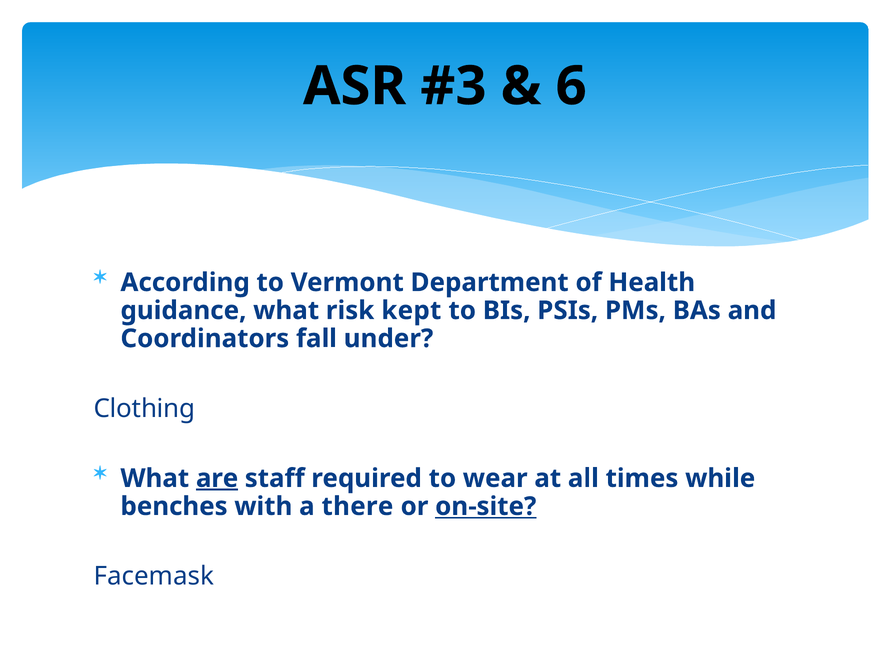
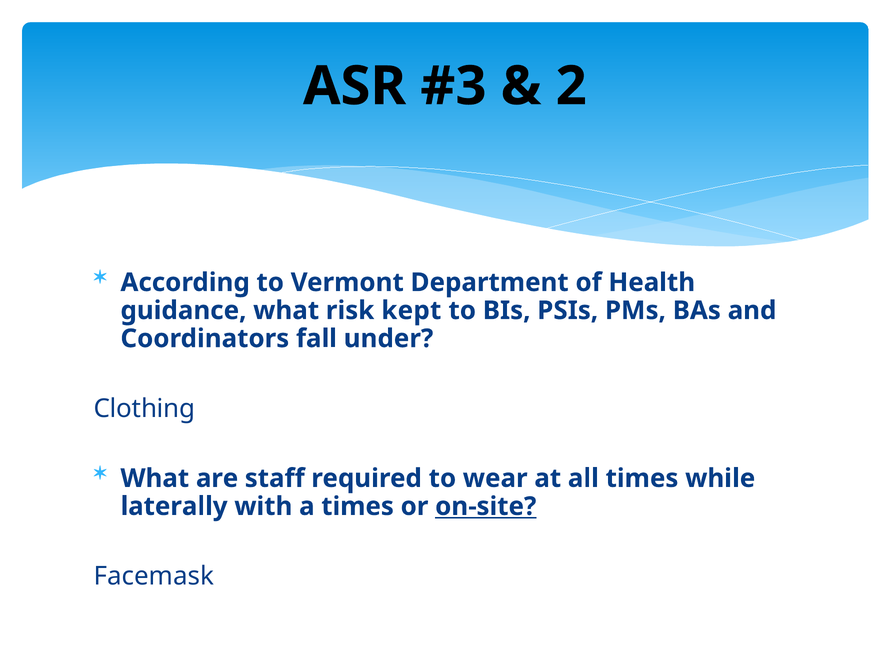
6: 6 -> 2 (571, 86)
are underline: present -> none (217, 478)
benches: benches -> laterally (174, 506)
a there: there -> times (358, 506)
